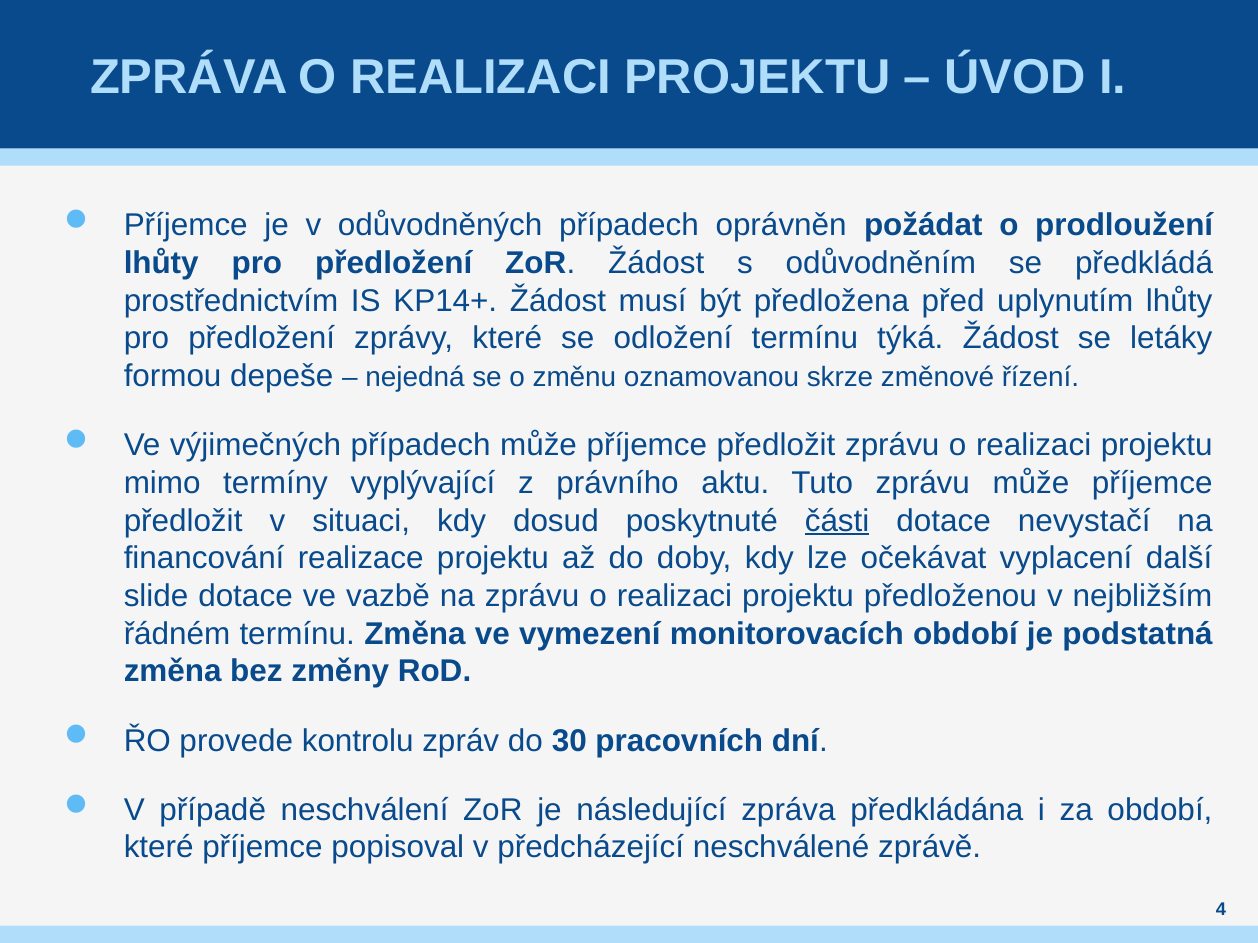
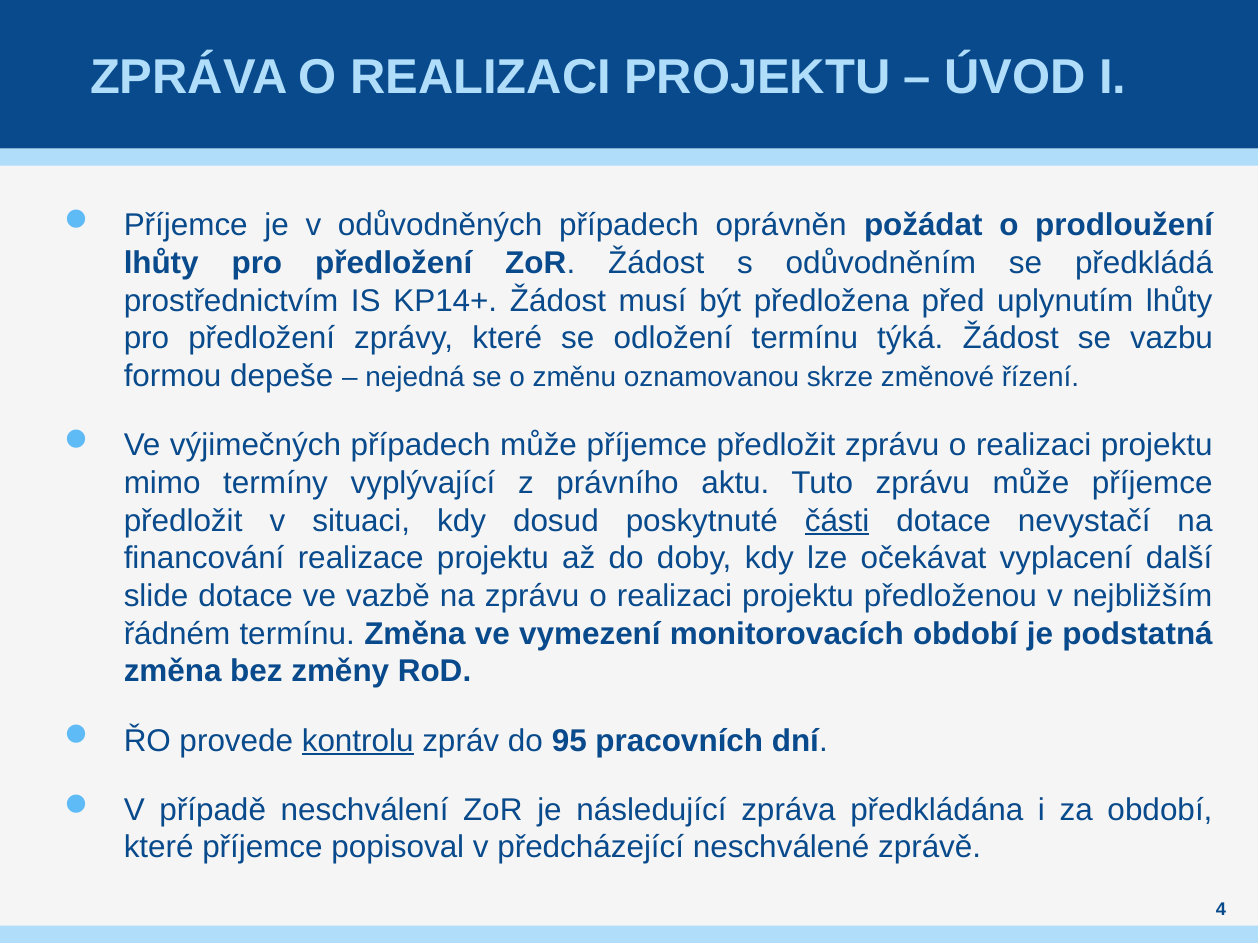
letáky: letáky -> vazbu (1171, 339)
kontrolu underline: none -> present (358, 741)
30: 30 -> 95 (569, 741)
